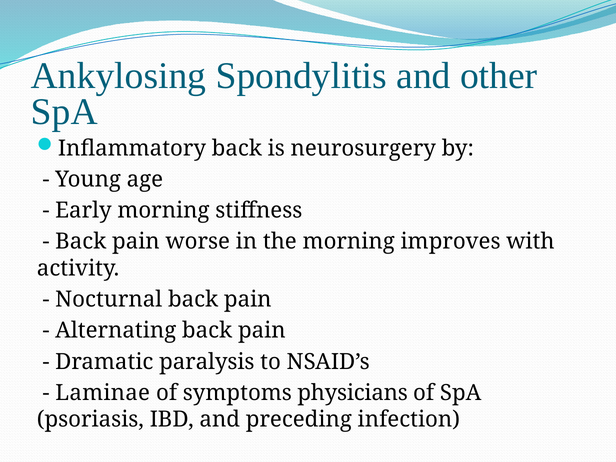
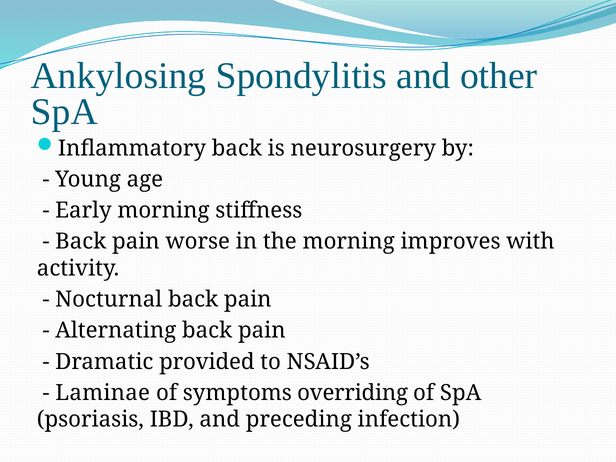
paralysis: paralysis -> provided (207, 362)
physicians: physicians -> overriding (353, 393)
